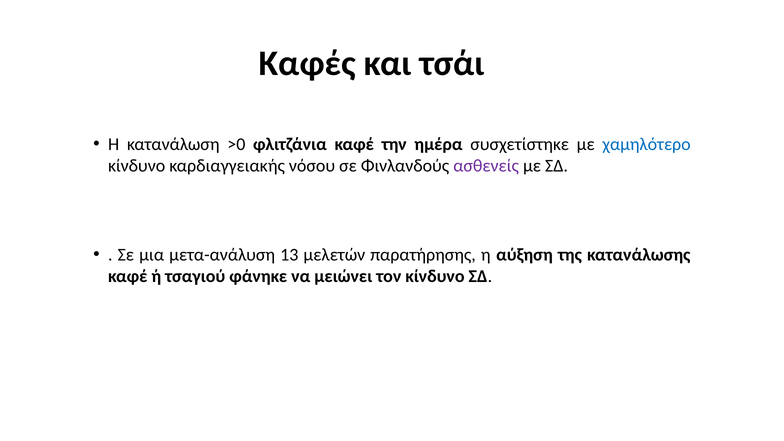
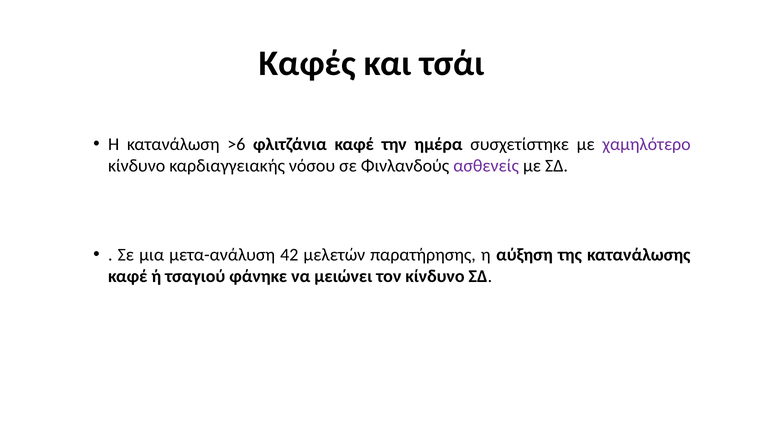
>0: >0 -> >6 (236, 144)
χαμηλότερο colour: blue -> purple (647, 144)
13: 13 -> 42 (289, 255)
